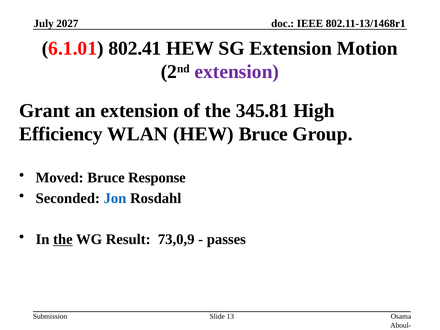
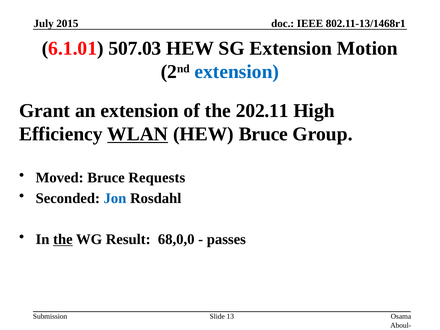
2027: 2027 -> 2015 (67, 23)
802.41: 802.41 -> 507.03 (135, 48)
extension colour: purple -> blue (237, 72)
345.81: 345.81 -> 202.11 (262, 111)
WLAN underline: none -> present (138, 134)
Response: Response -> Requests (157, 178)
73,0,9: 73,0,9 -> 68,0,0 (176, 239)
